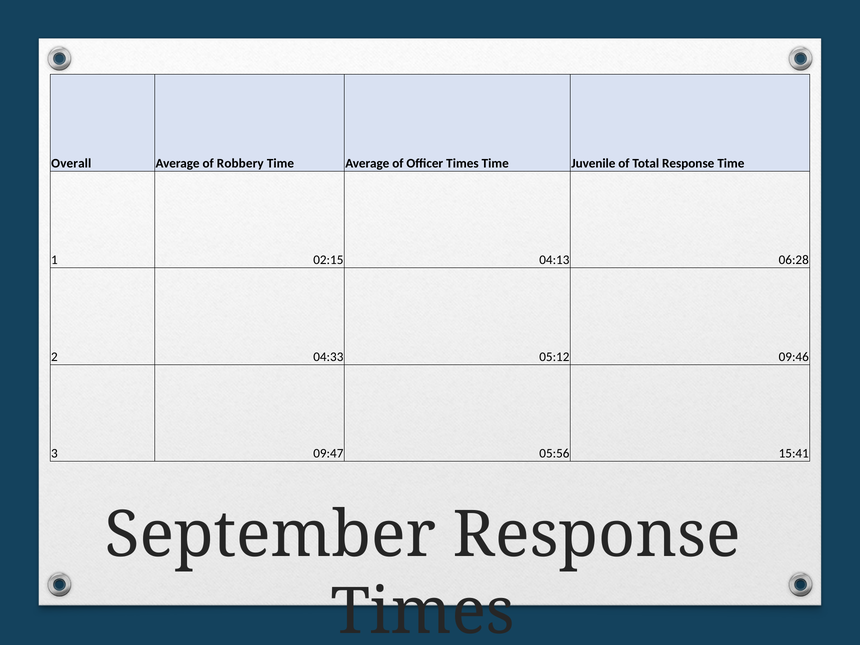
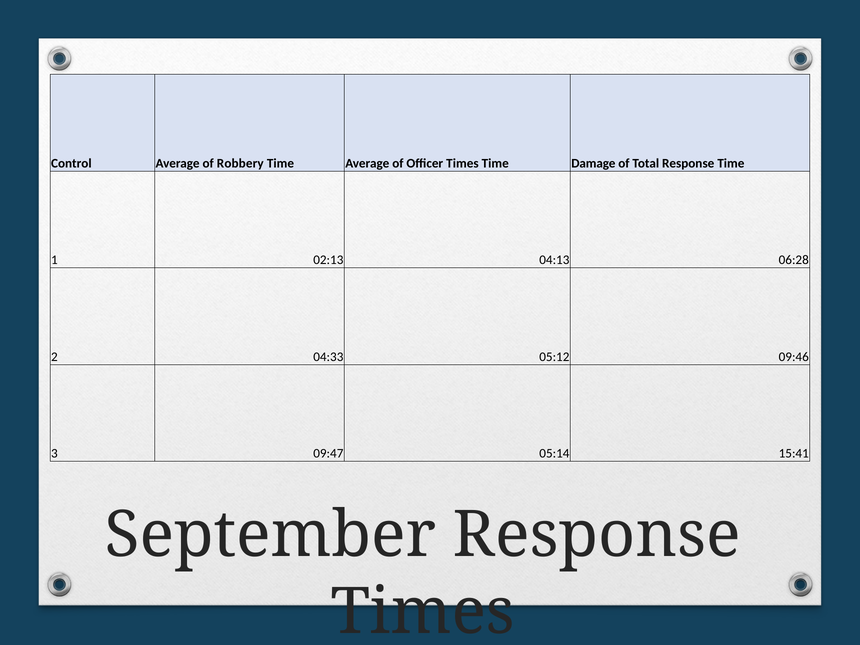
Overall: Overall -> Control (71, 163)
Juvenile: Juvenile -> Damage (593, 163)
02:15: 02:15 -> 02:13 (328, 260)
05:56: 05:56 -> 05:14 (554, 453)
